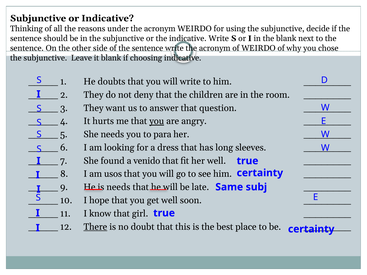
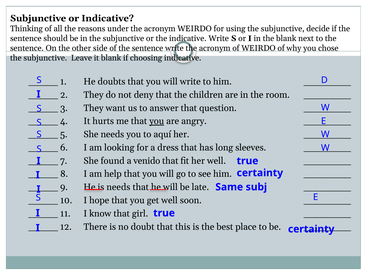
para: para -> aquí (162, 134)
usos: usos -> help (113, 174)
There underline: present -> none (95, 227)
